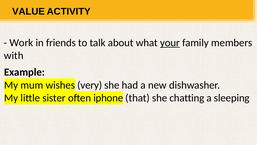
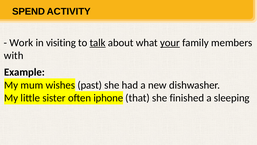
VALUE: VALUE -> SPEND (29, 12)
friends: friends -> visiting (61, 43)
talk underline: none -> present (98, 43)
very: very -> past (90, 85)
chatting: chatting -> finished (187, 98)
